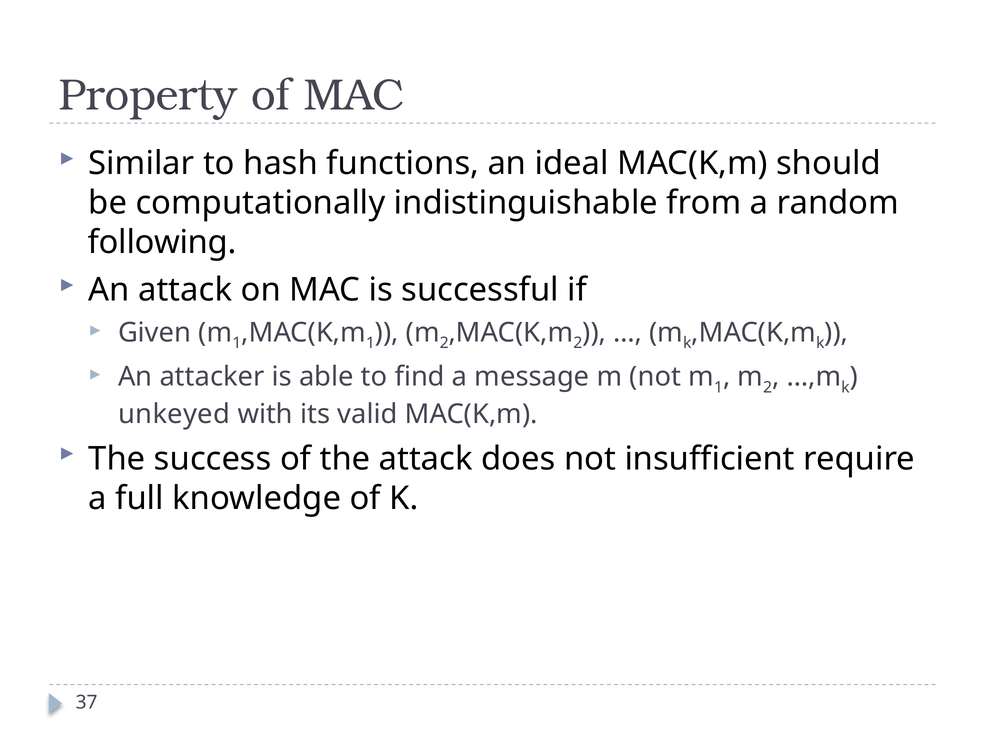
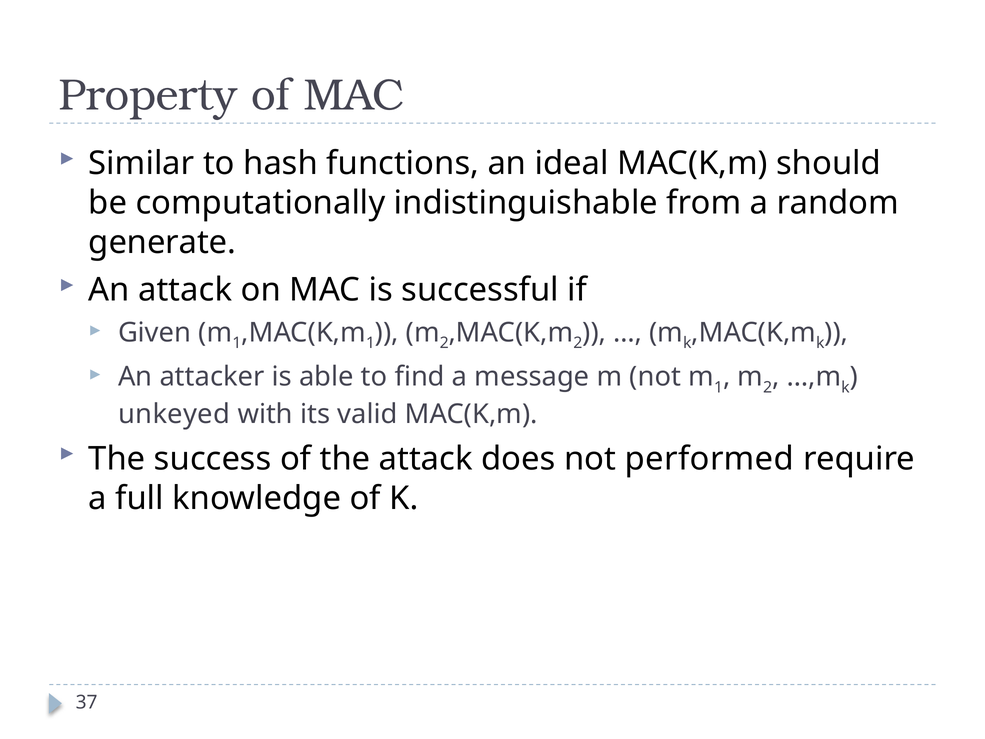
following: following -> generate (162, 242)
insufficient: insufficient -> performed (709, 459)
